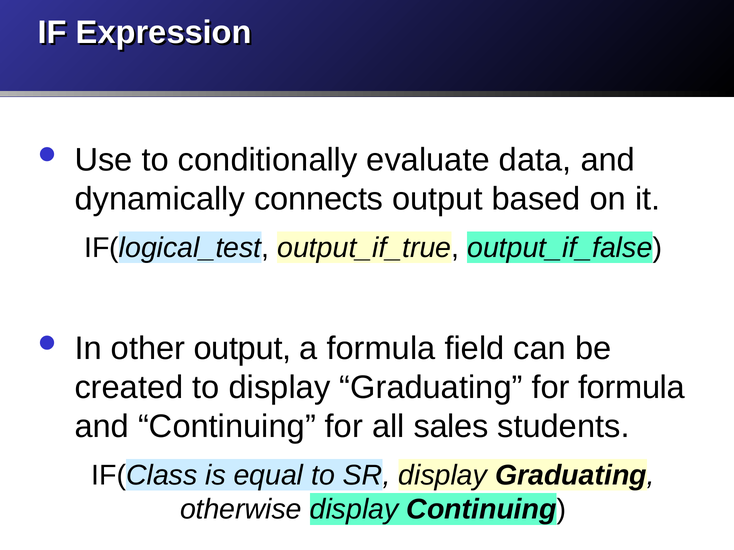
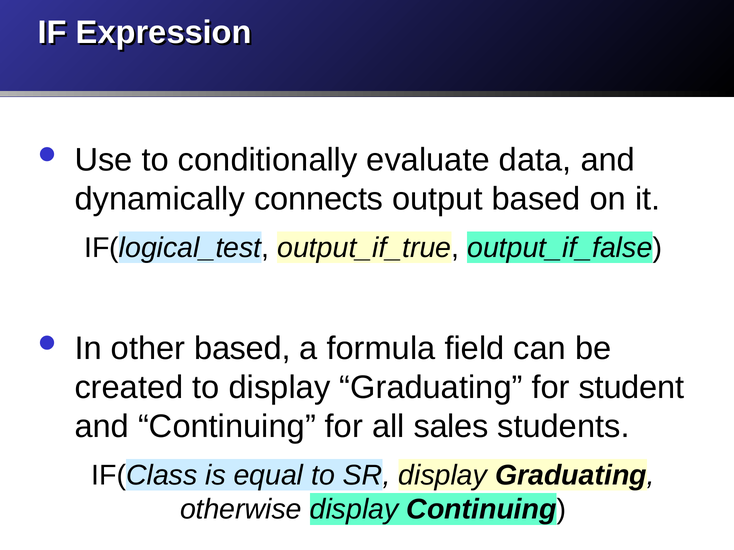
other output: output -> based (242, 349)
for formula: formula -> student (631, 388)
